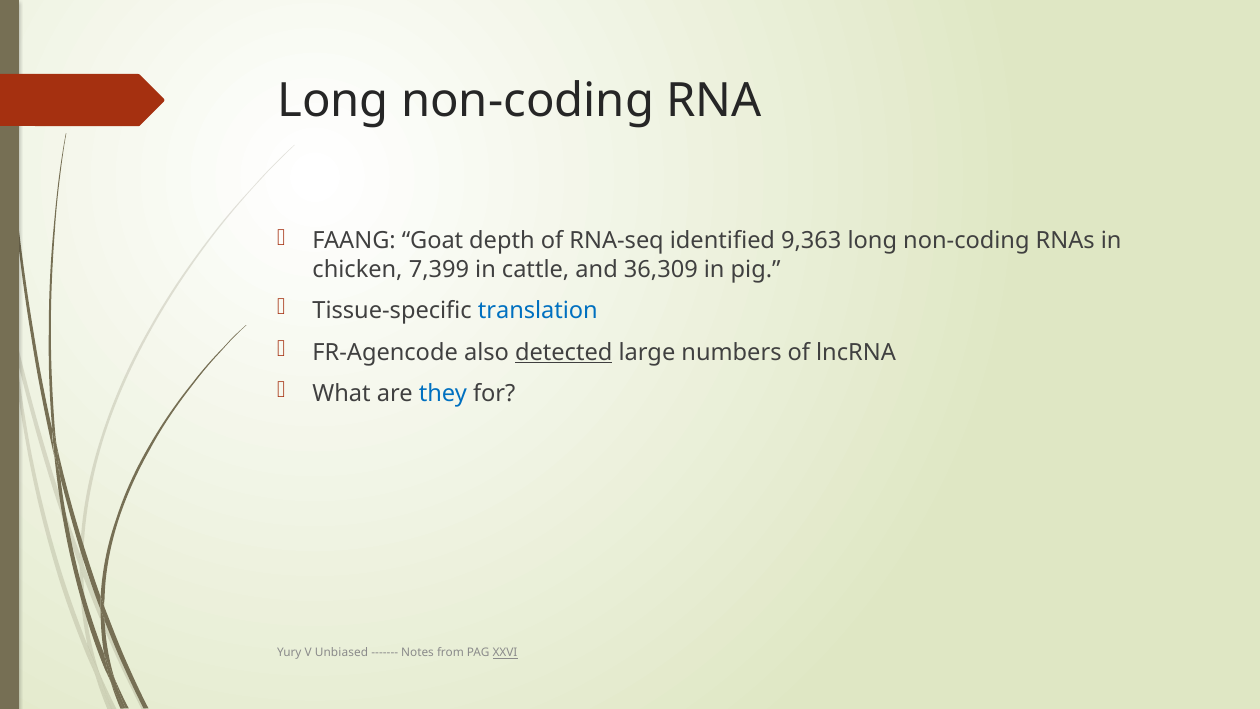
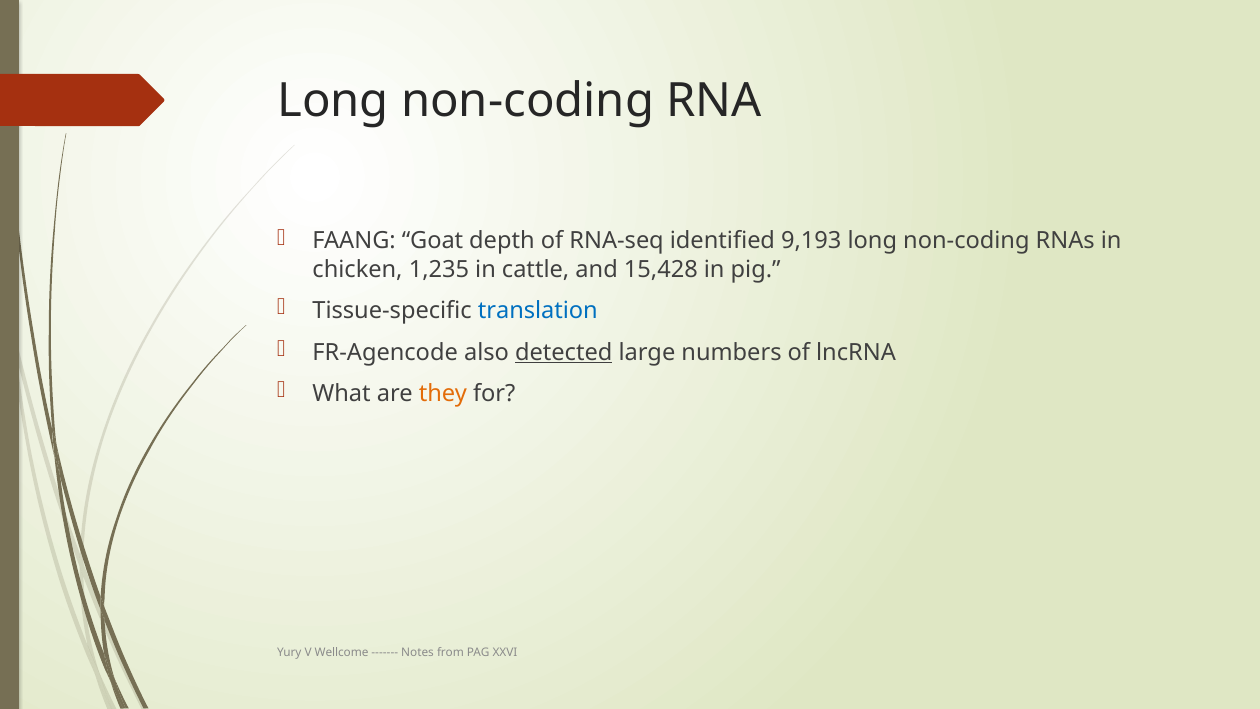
9,363: 9,363 -> 9,193 (811, 241)
7,399: 7,399 -> 1,235 (439, 269)
36,309: 36,309 -> 15,428 (661, 269)
they colour: blue -> orange (443, 394)
Unbiased: Unbiased -> Wellcome (342, 653)
XXVI underline: present -> none (505, 653)
